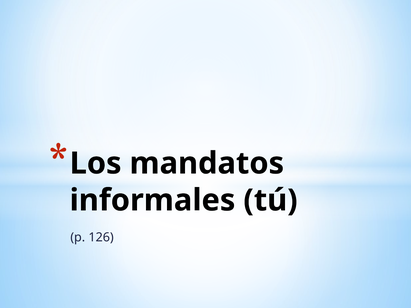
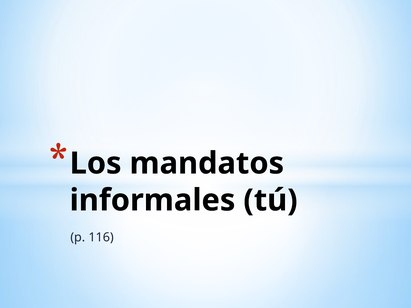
126: 126 -> 116 (101, 238)
